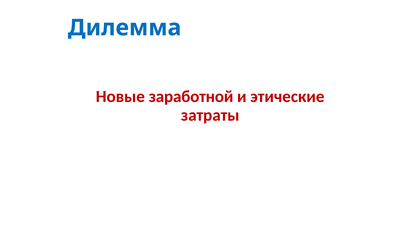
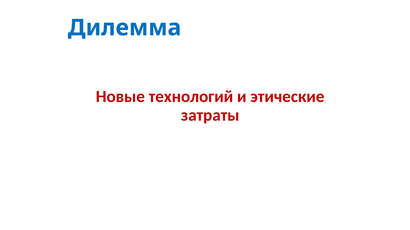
заработной: заработной -> технологий (191, 97)
